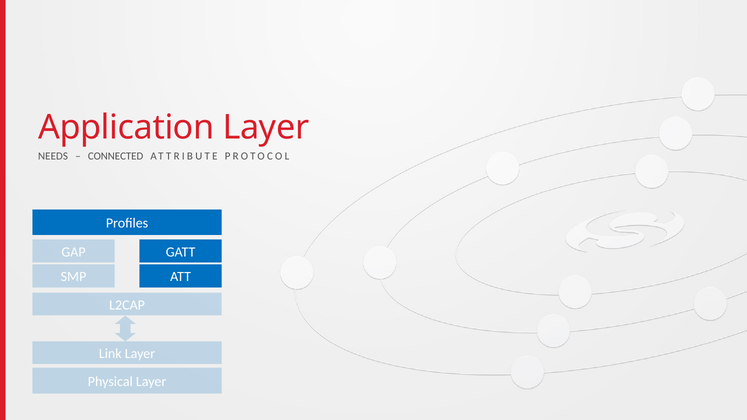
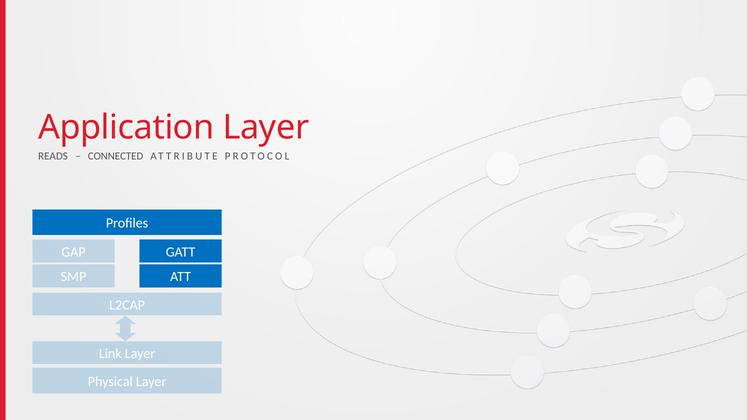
NEEDS: NEEDS -> READS (53, 156)
